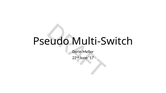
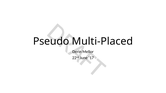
Multi-Switch: Multi-Switch -> Multi-Placed (102, 41)
